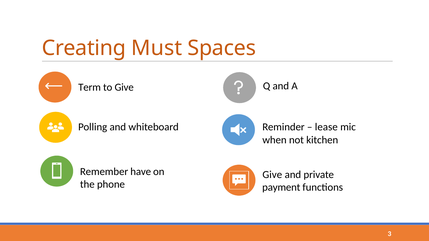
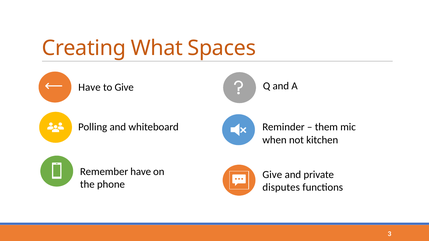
Must: Must -> What (157, 48)
Term: Term -> Have (89, 87)
lease: lease -> them (326, 127)
payment: payment -> disputes (281, 188)
